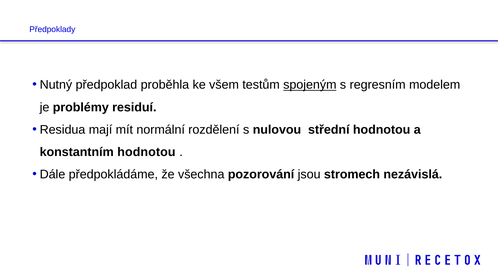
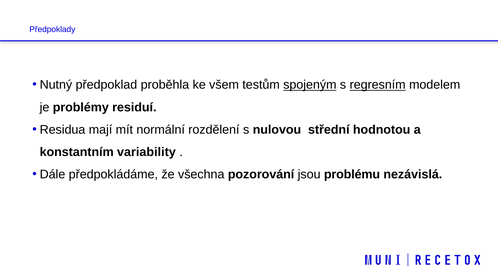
regresním underline: none -> present (378, 85)
konstantním hodnotou: hodnotou -> variability (146, 152)
stromech: stromech -> problému (352, 175)
